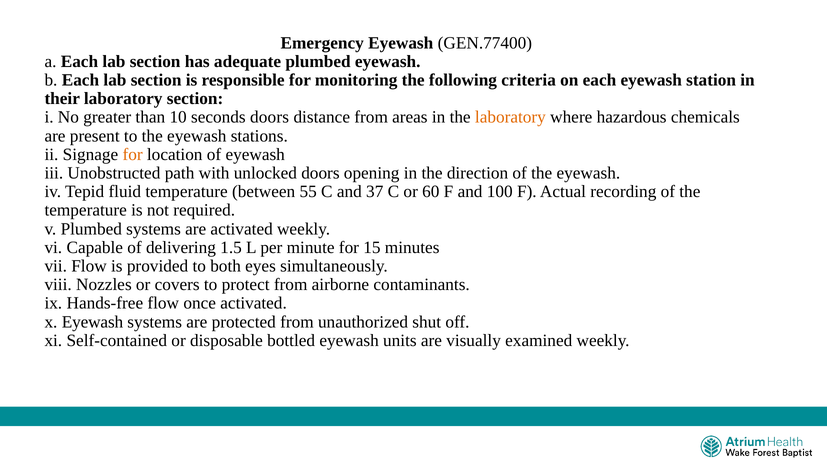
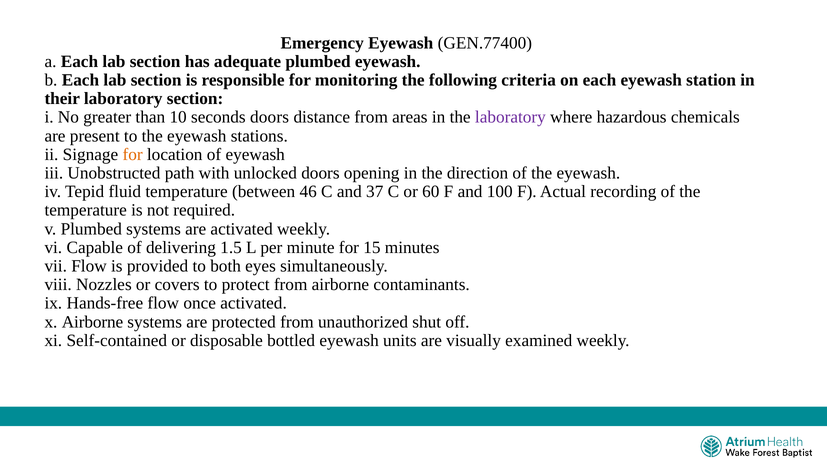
laboratory colour: orange -> purple (510, 117)
55: 55 -> 46 (308, 192)
x Eyewash: Eyewash -> Airborne (92, 322)
